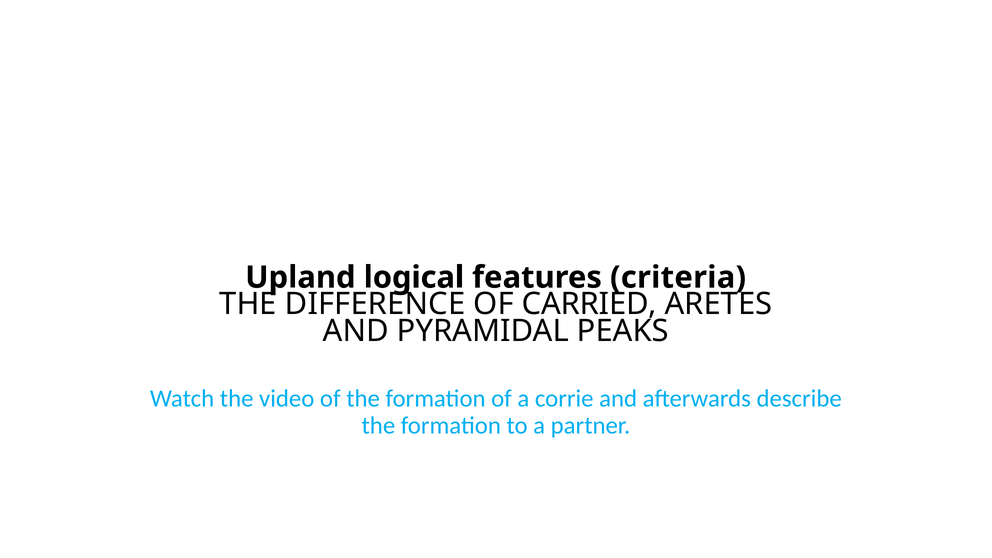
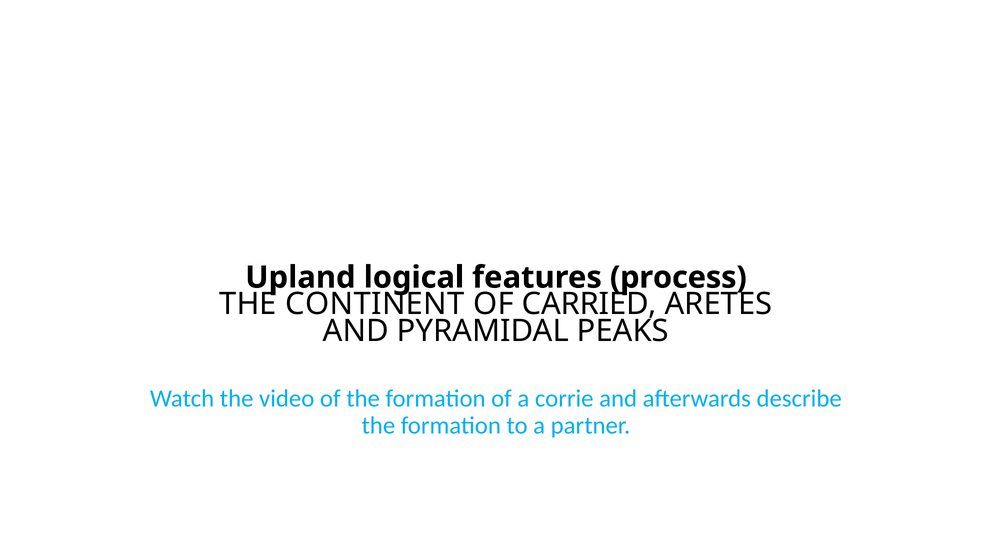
criteria: criteria -> process (678, 277)
DIFFERENCE: DIFFERENCE -> CONTINENT (375, 304)
